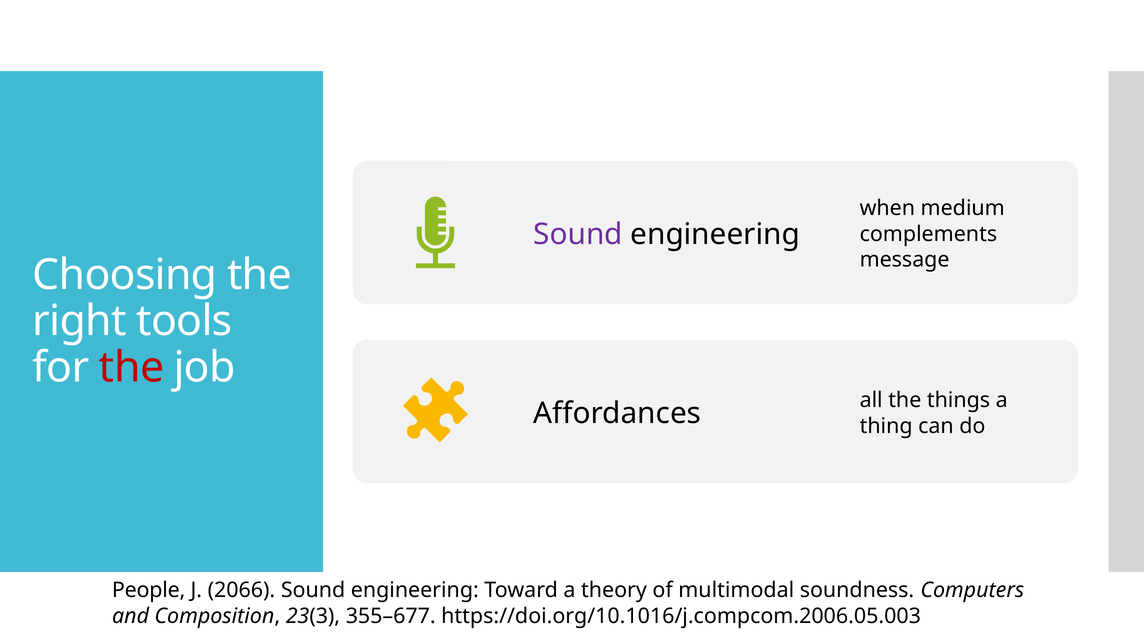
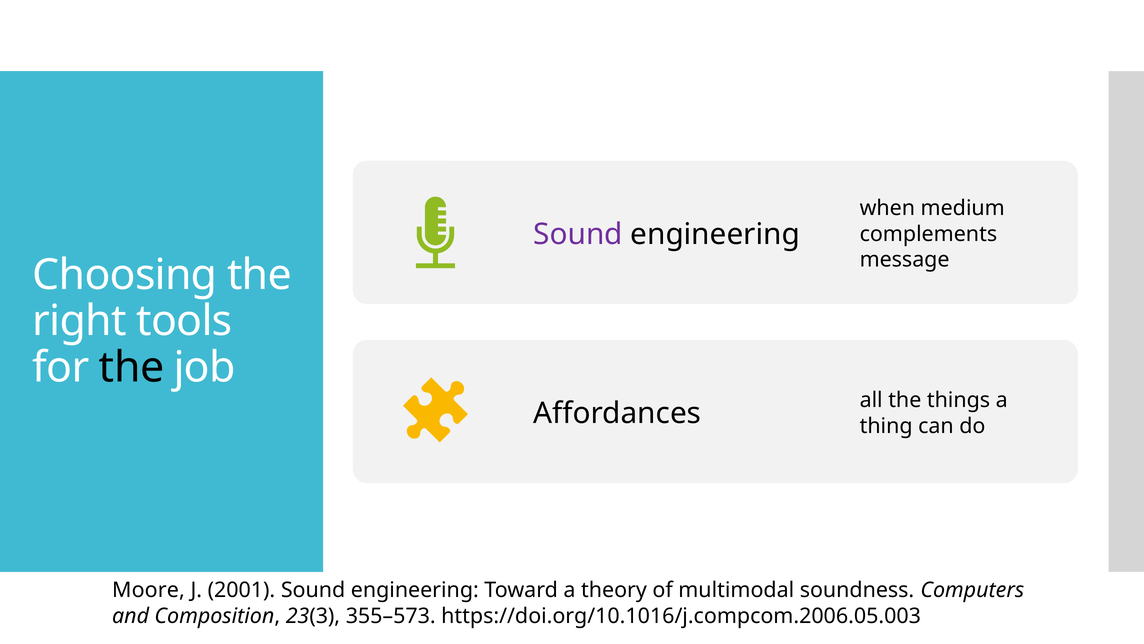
the colour: red -> black (132, 367)
People: People -> Moore (148, 590)
2066: 2066 -> 2001 (241, 590)
355–677: 355–677 -> 355–573 (391, 616)
